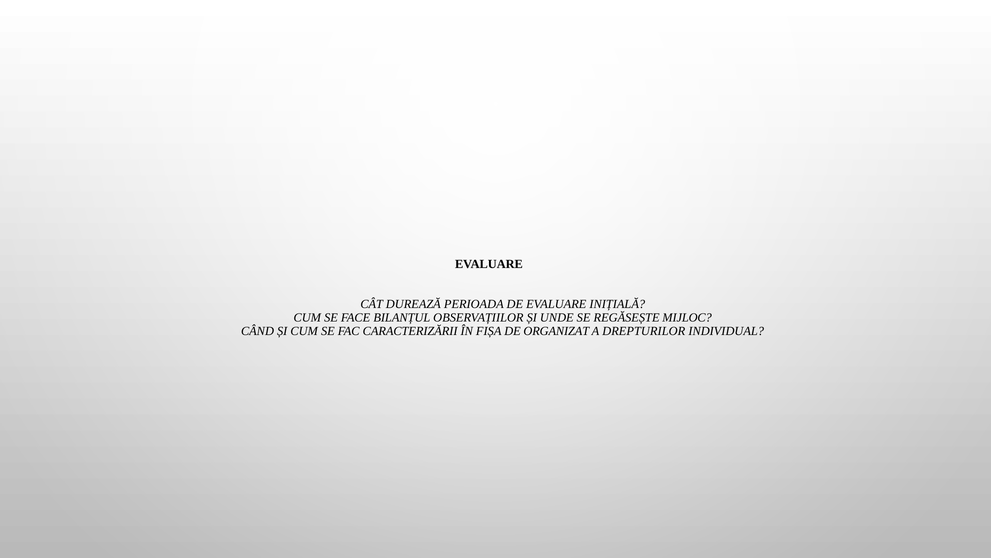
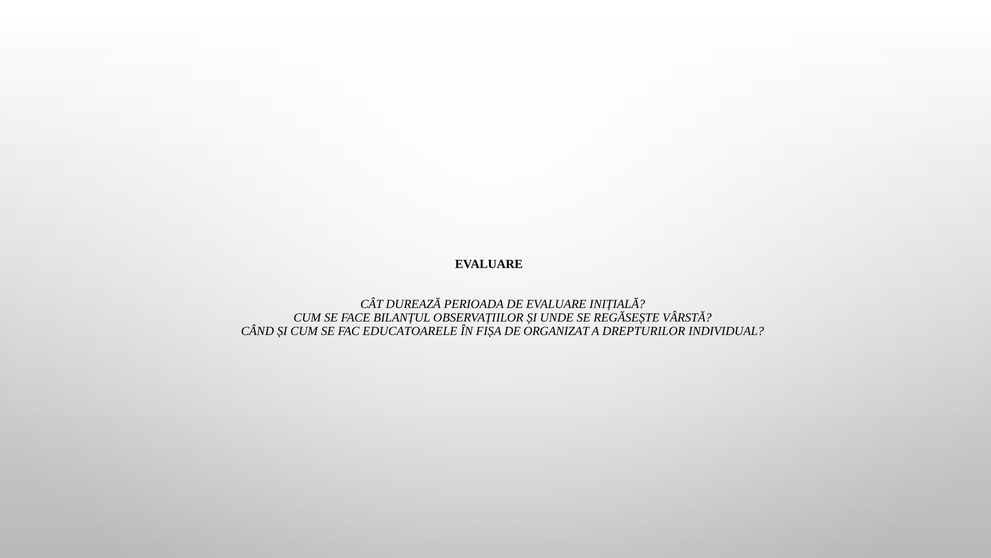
MIJLOC: MIJLOC -> VÂRSTĂ (687, 317)
CARACTERIZĂRII: CARACTERIZĂRII -> EDUCATOARELE (410, 331)
